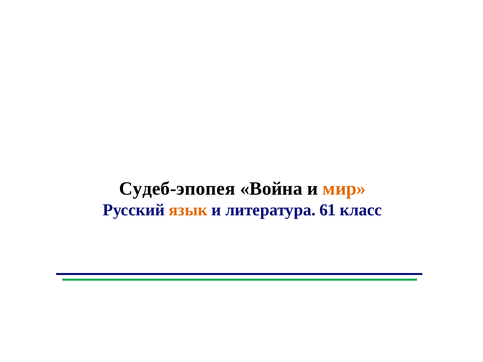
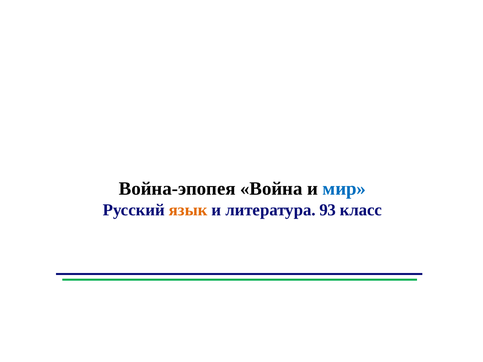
Судеб-эпопея: Судеб-эпопея -> Война-эпопея (177, 189)
мир colour: orange -> blue (344, 189)
61: 61 -> 93 (328, 210)
